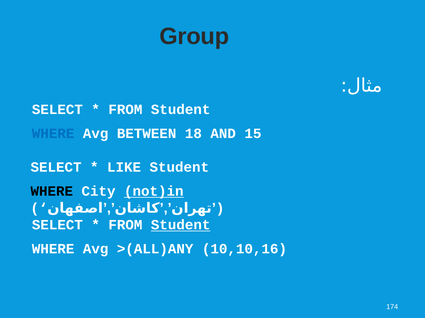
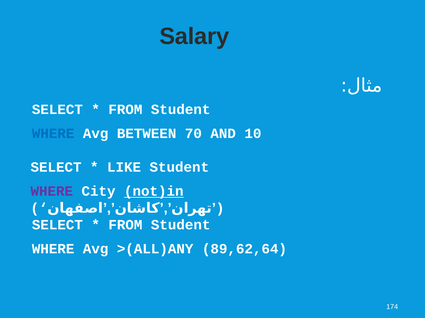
Group: Group -> Salary (194, 36)
18: 18 -> 70 (193, 134)
15: 15 -> 10 (253, 134)
WHERE colour: black -> purple (52, 192)
Student underline: present -> none (181, 225)
10,10,16: 10,10,16 -> 89,62,64 (244, 250)
